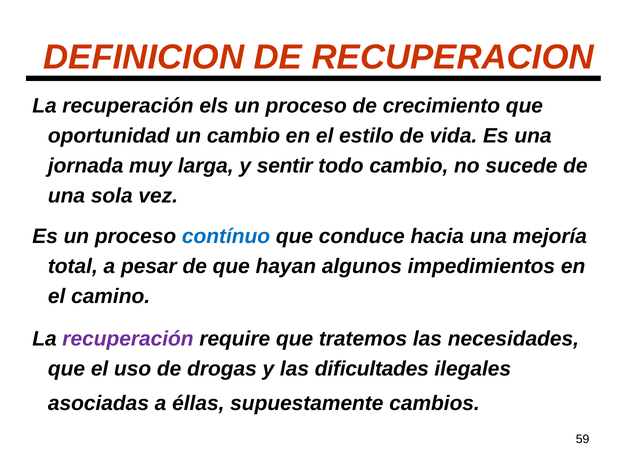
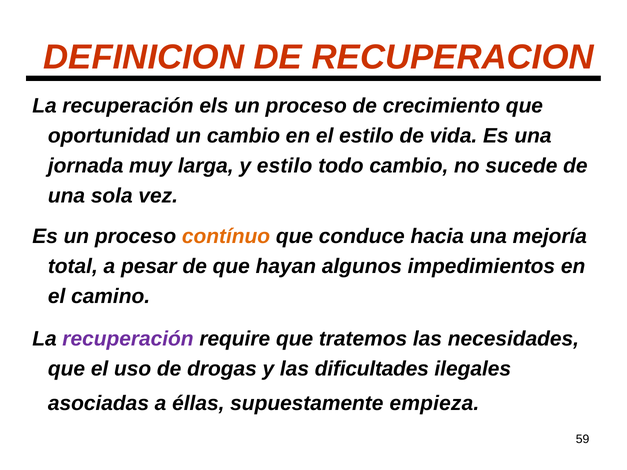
y sentir: sentir -> estilo (285, 166)
contínuo colour: blue -> orange (226, 237)
cambios: cambios -> empieza (434, 403)
